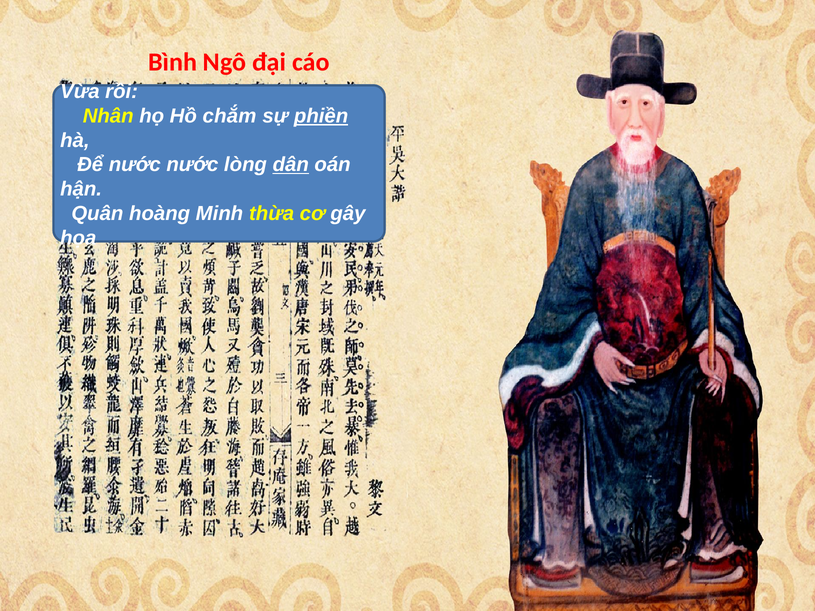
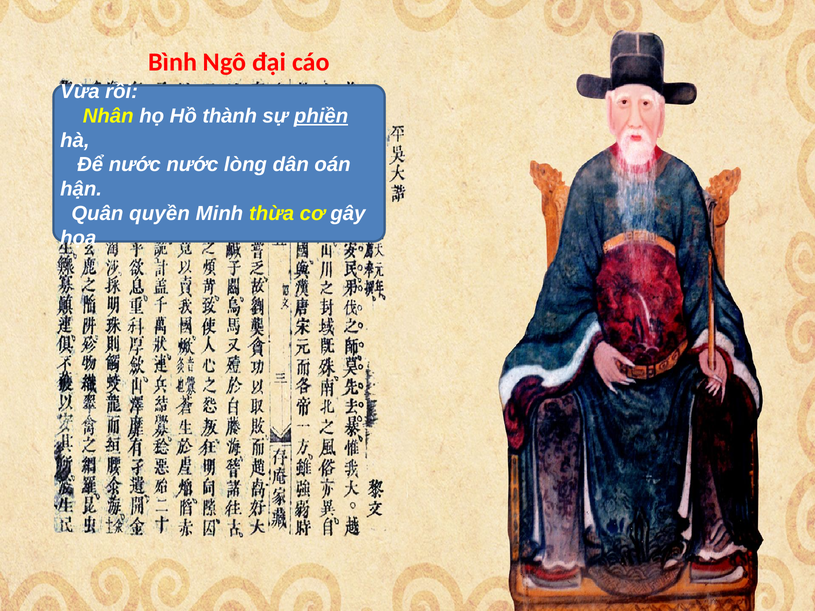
chắm: chắm -> thành (230, 116)
dân underline: present -> none (291, 165)
hoàng: hoàng -> quyền (160, 214)
